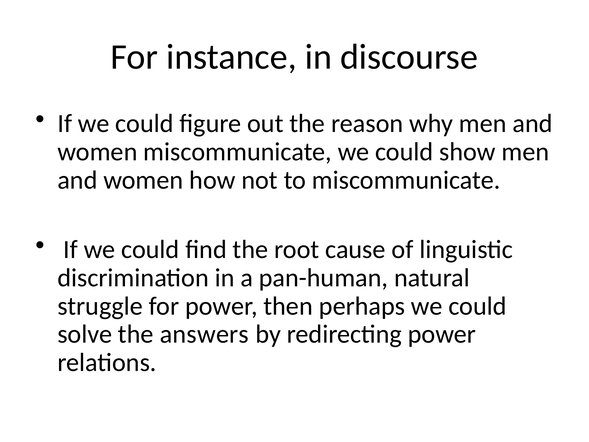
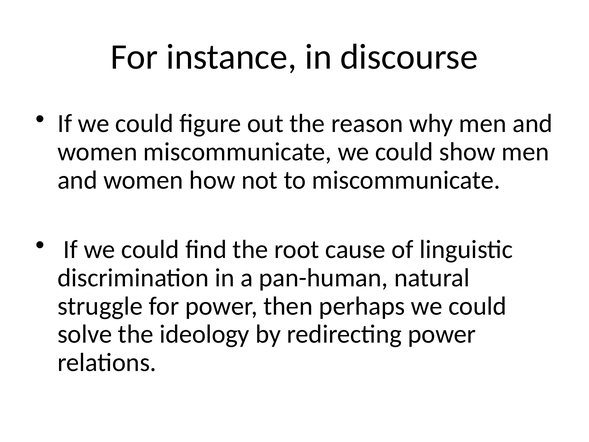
answers: answers -> ideology (204, 334)
